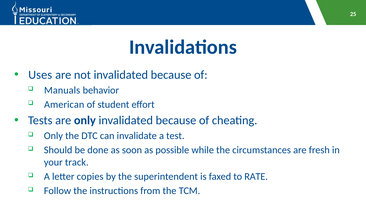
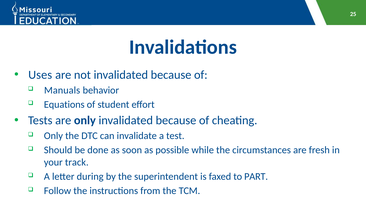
American: American -> Equations (64, 104)
copies: copies -> during (90, 176)
RATE: RATE -> PART (256, 176)
